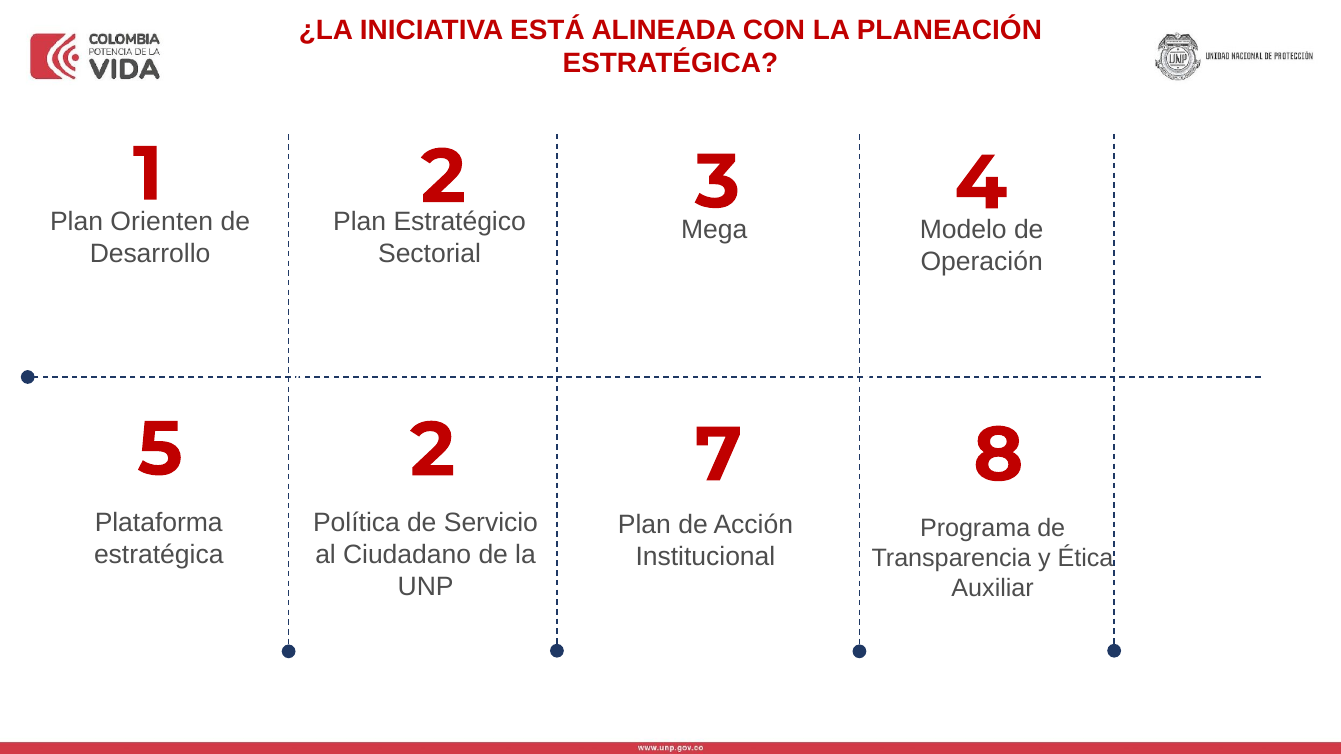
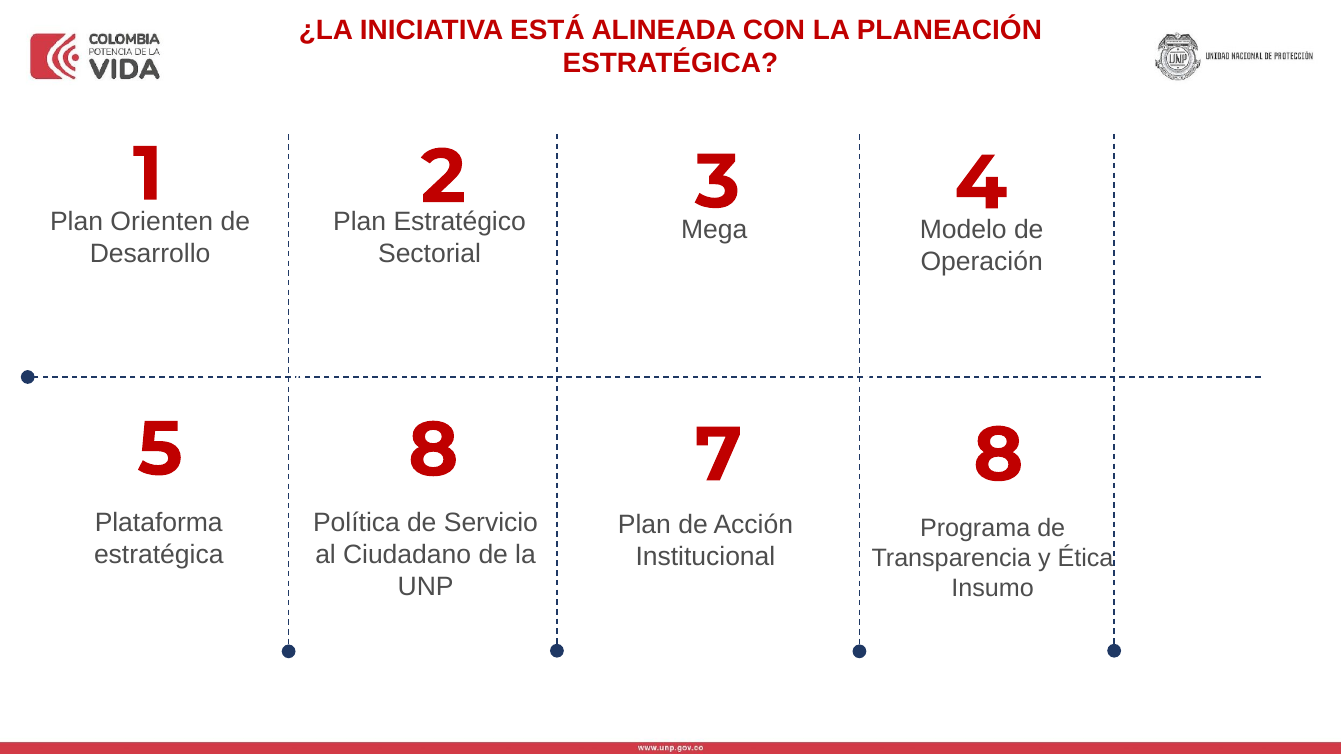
5 2: 2 -> 8 (433, 450)
Auxiliar: Auxiliar -> Insumo (993, 589)
